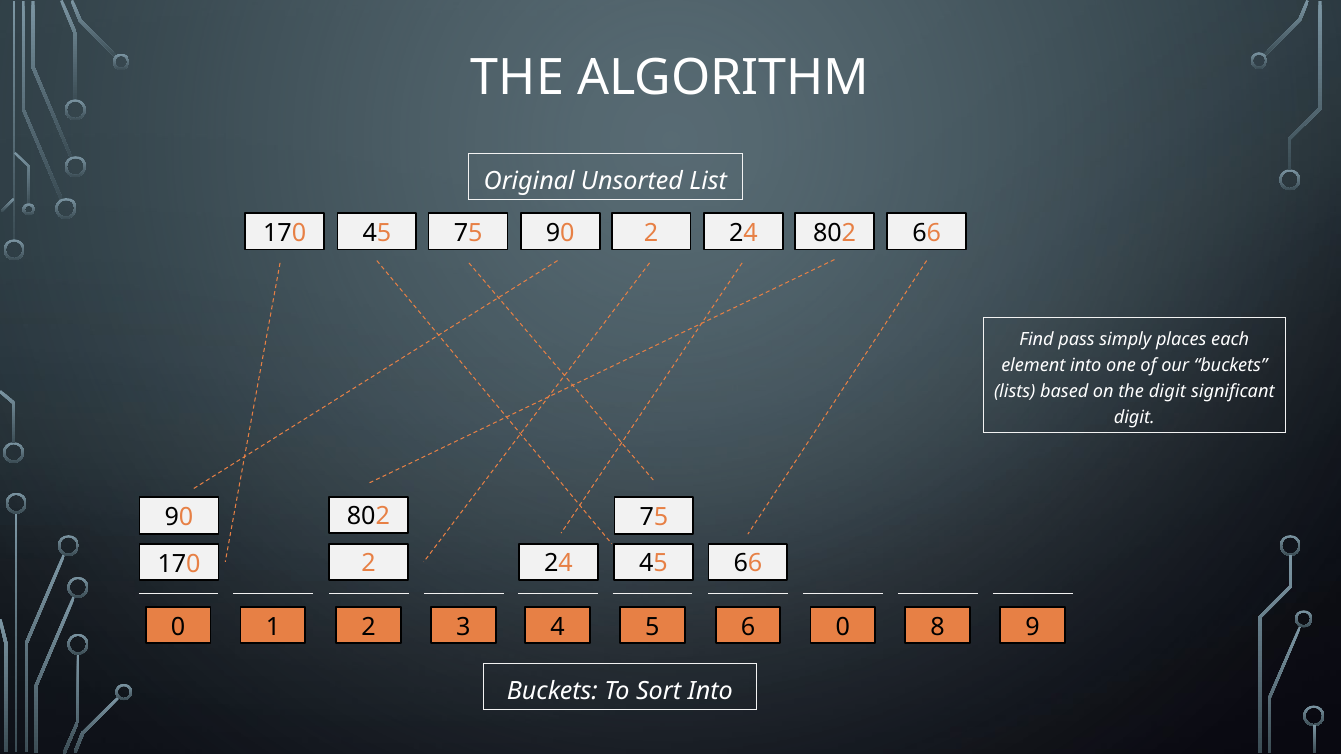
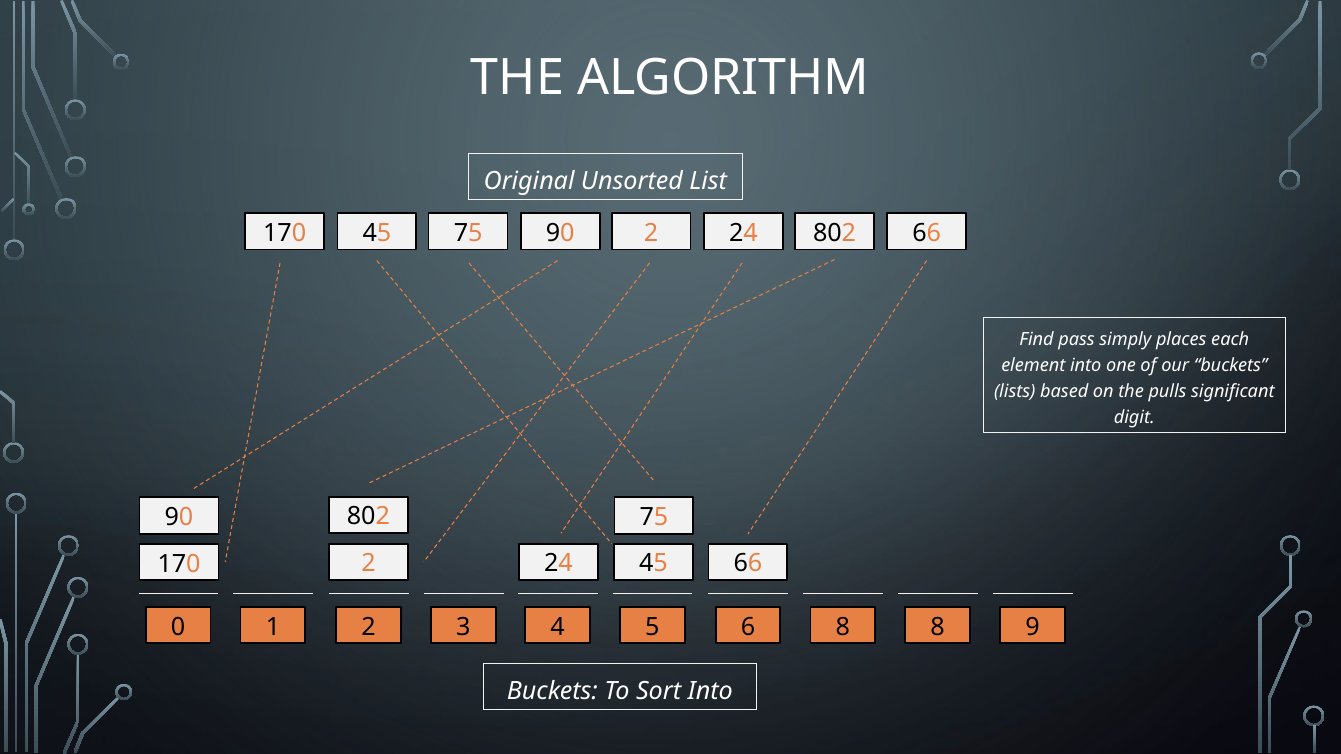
the digit: digit -> pulls (1168, 392)
6 0: 0 -> 8 (843, 627)
